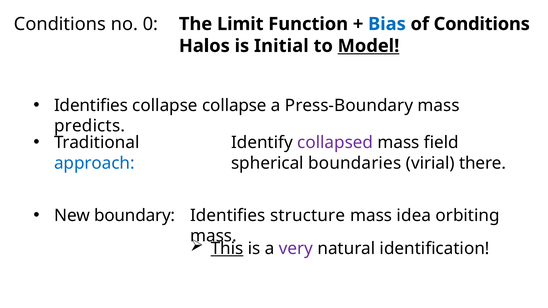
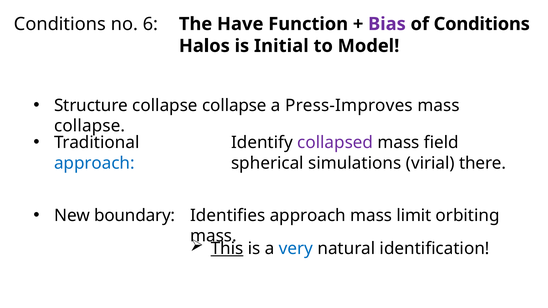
0: 0 -> 6 (150, 24)
Limit: Limit -> Have (240, 24)
Bias colour: blue -> purple (387, 24)
Model underline: present -> none (368, 46)
Identifies: Identifies -> Structure (91, 105)
Press-Boundary: Press-Boundary -> Press-Improves (349, 105)
predicts: predicts -> collapse (90, 126)
boundaries: boundaries -> simulations (355, 163)
Identifies structure: structure -> approach (308, 216)
idea: idea -> limit (414, 216)
very colour: purple -> blue (296, 249)
